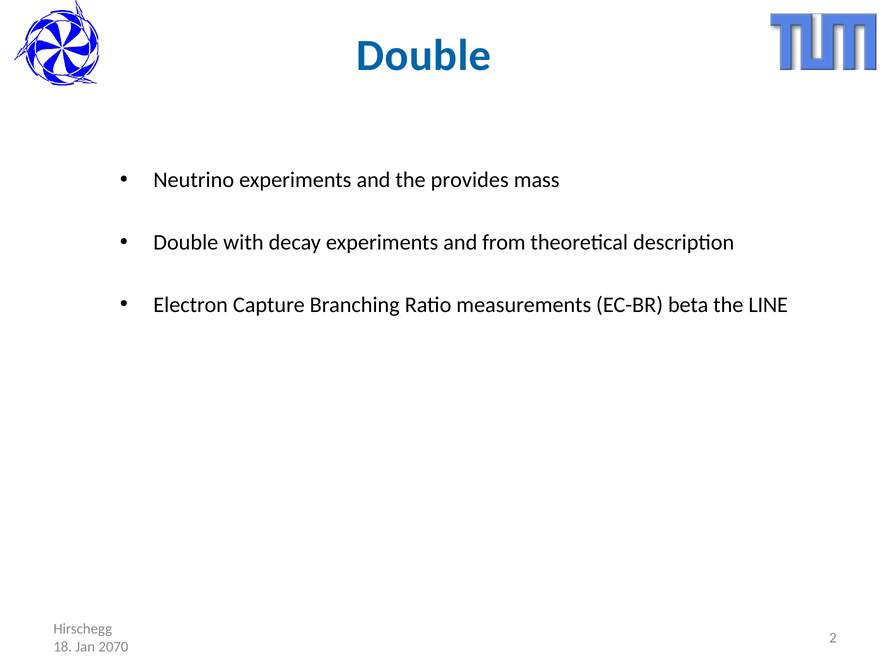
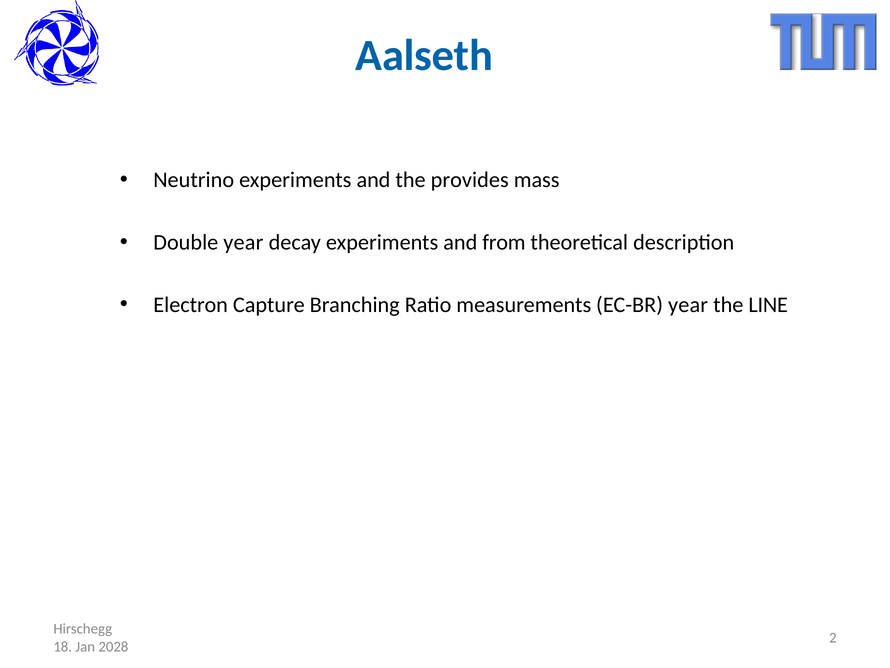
Double: Double -> Aalseth (424, 56)
Double with: with -> year (243, 242)
EC-BR beta: beta -> year (688, 305)
2070: 2070 -> 2028 (113, 646)
